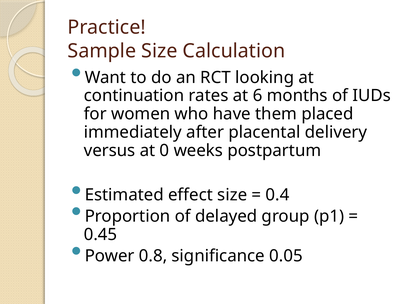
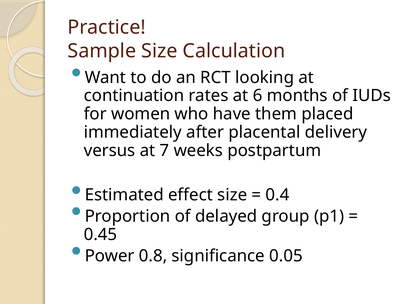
0: 0 -> 7 (164, 150)
